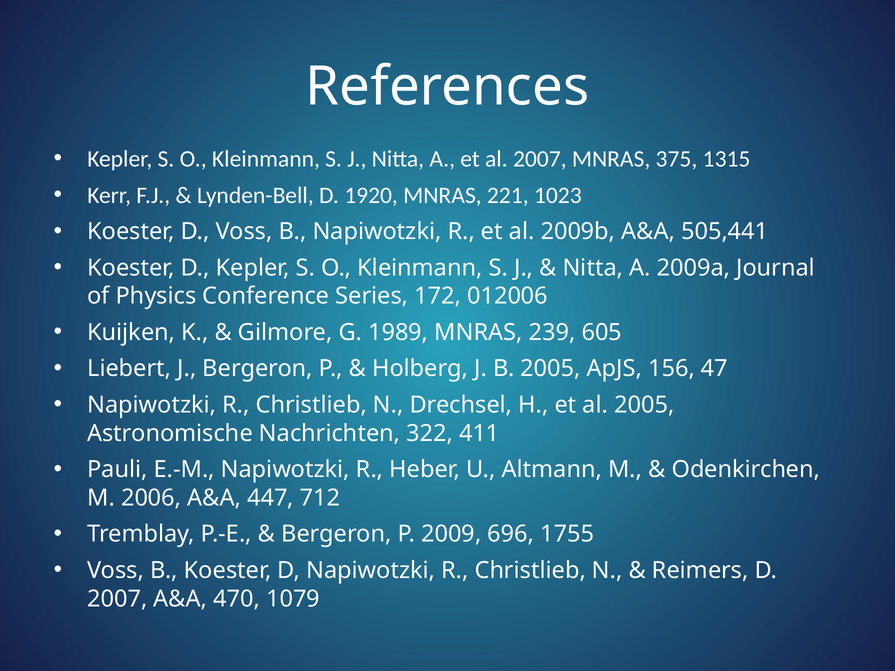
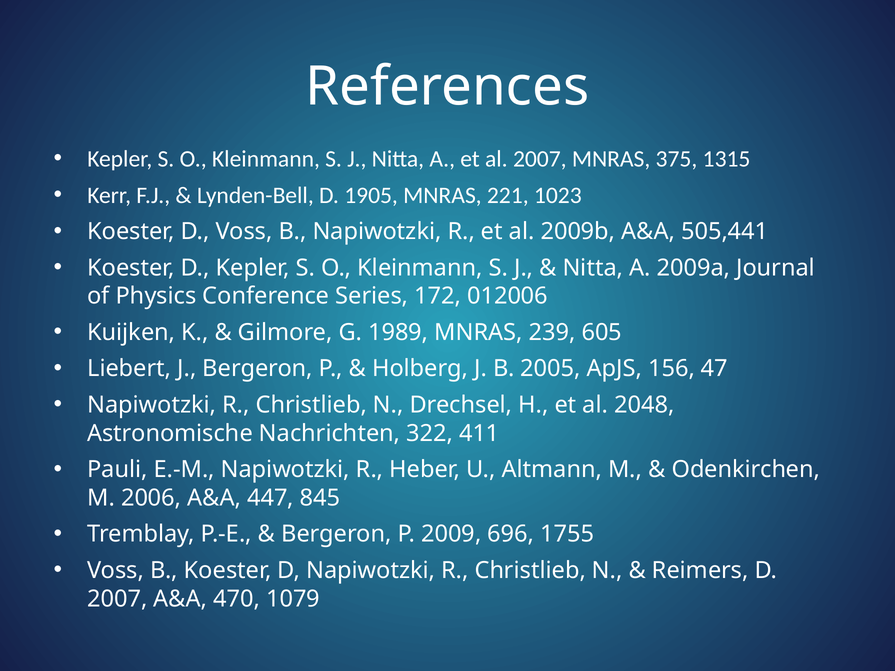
1920: 1920 -> 1905 (371, 195)
al 2005: 2005 -> 2048 (644, 405)
712: 712 -> 845 (320, 498)
